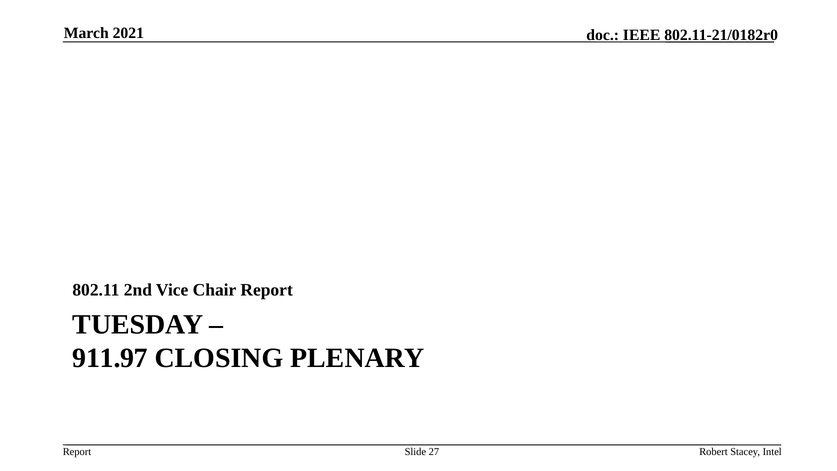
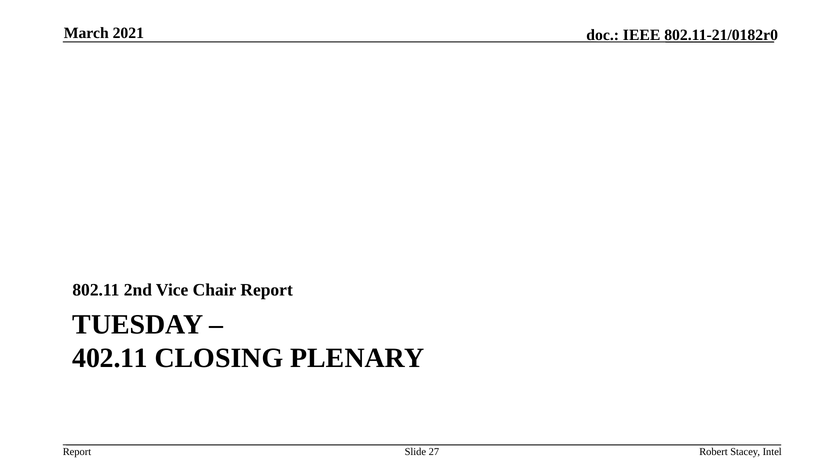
911.97: 911.97 -> 402.11 (110, 358)
